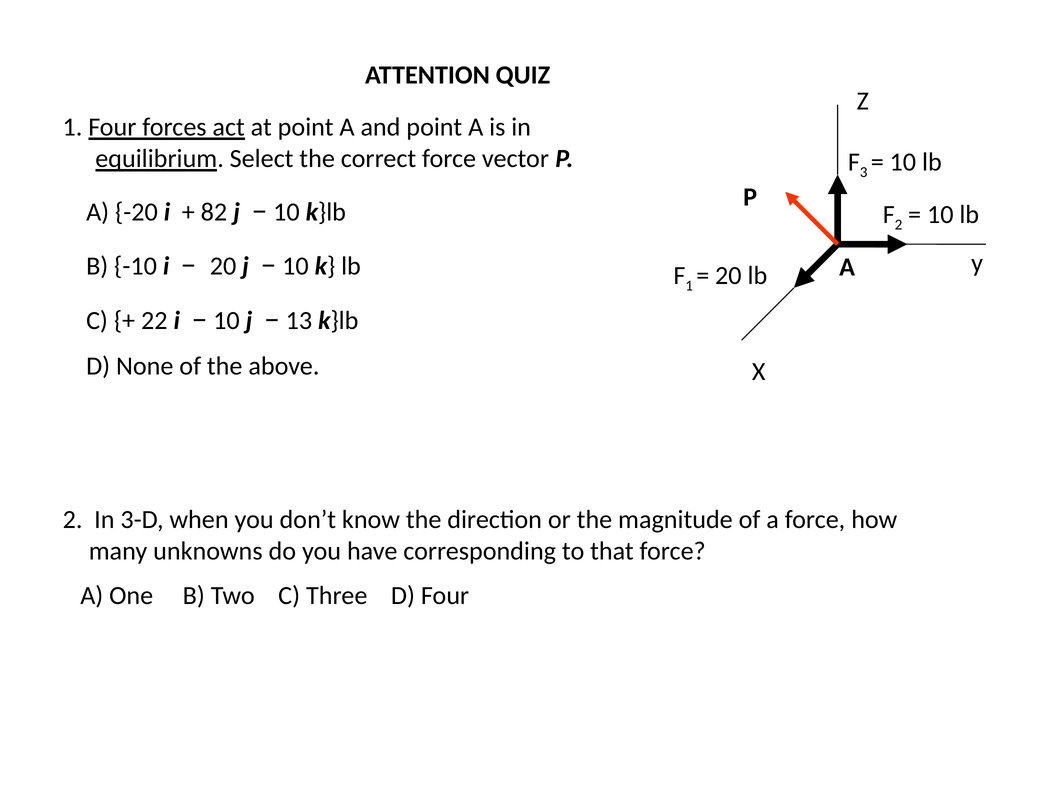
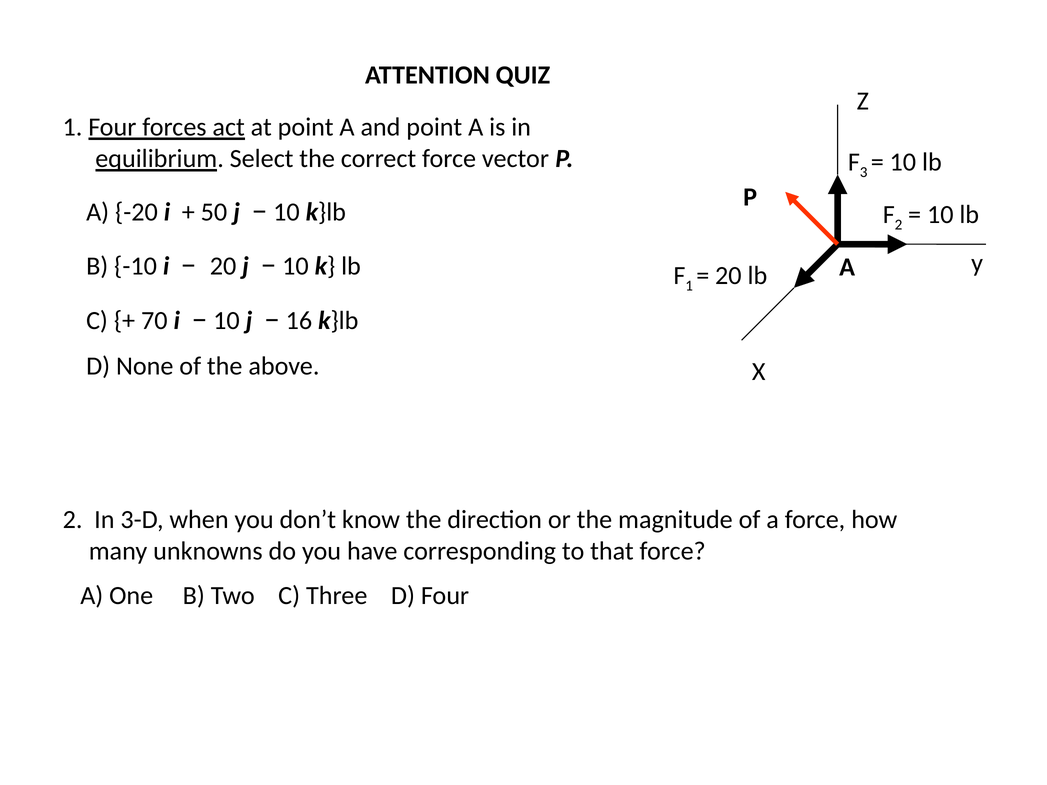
82: 82 -> 50 (214, 212)
22: 22 -> 70 (154, 321)
13: 13 -> 16 (299, 321)
